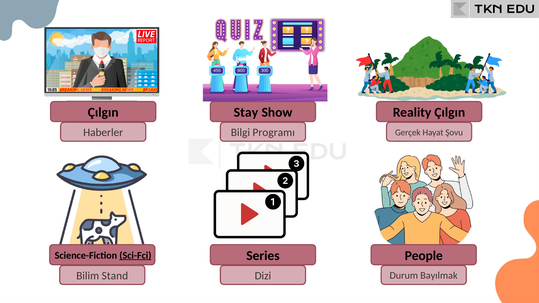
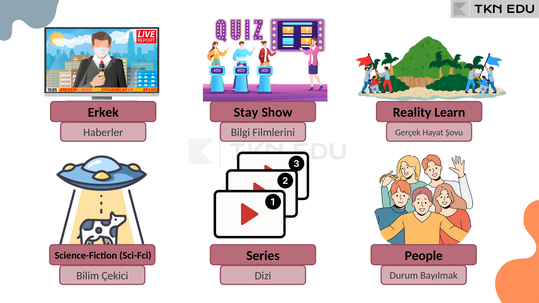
Çılgın: Çılgın -> Erkek (103, 113)
Reality Çılgın: Çılgın -> Learn (450, 113)
Programı: Programı -> Filmlerini (274, 133)
Sci-Fci underline: present -> none (135, 256)
Stand: Stand -> Çekici (115, 276)
